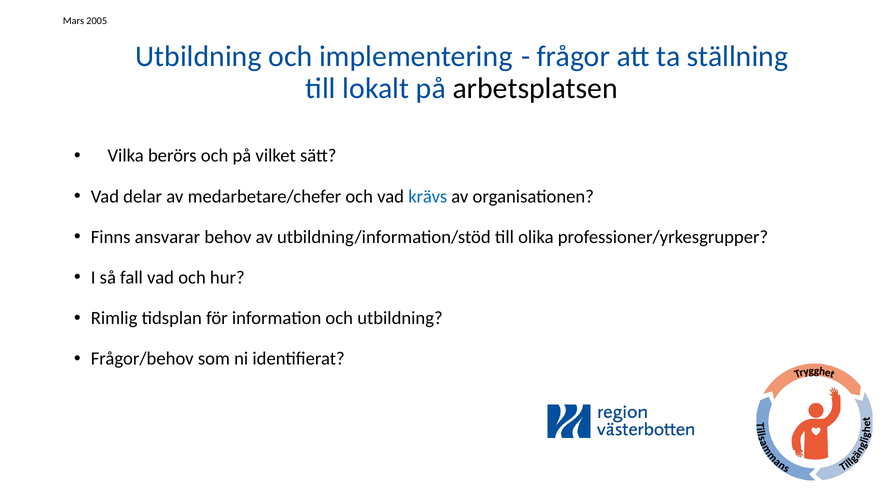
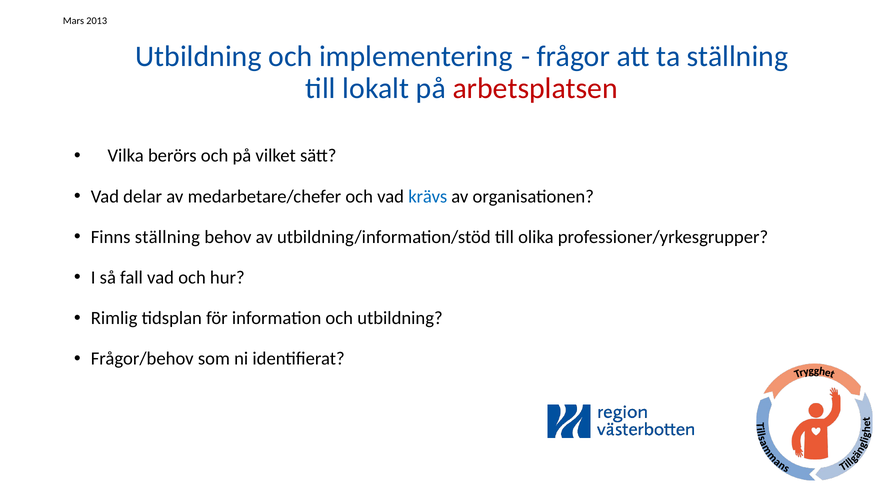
2005: 2005 -> 2013 (97, 21)
arbetsplatsen colour: black -> red (535, 89)
Finns ansvarar: ansvarar -> ställning (167, 237)
